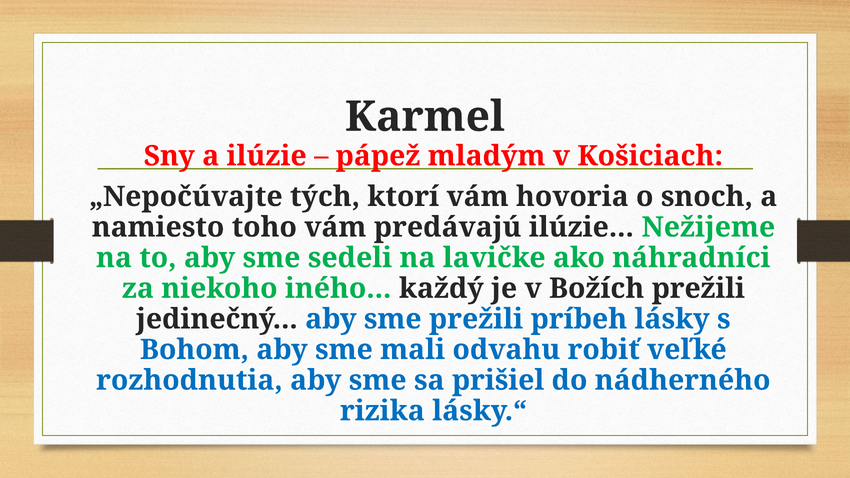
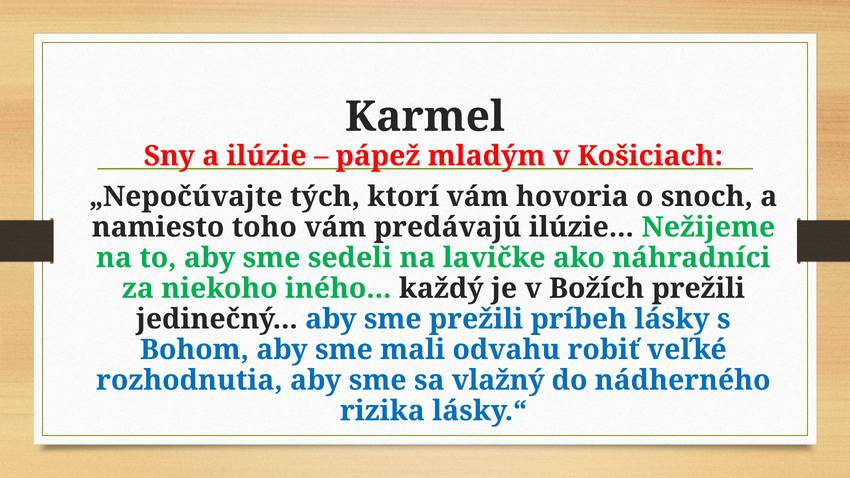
prišiel: prišiel -> vlažný (498, 380)
